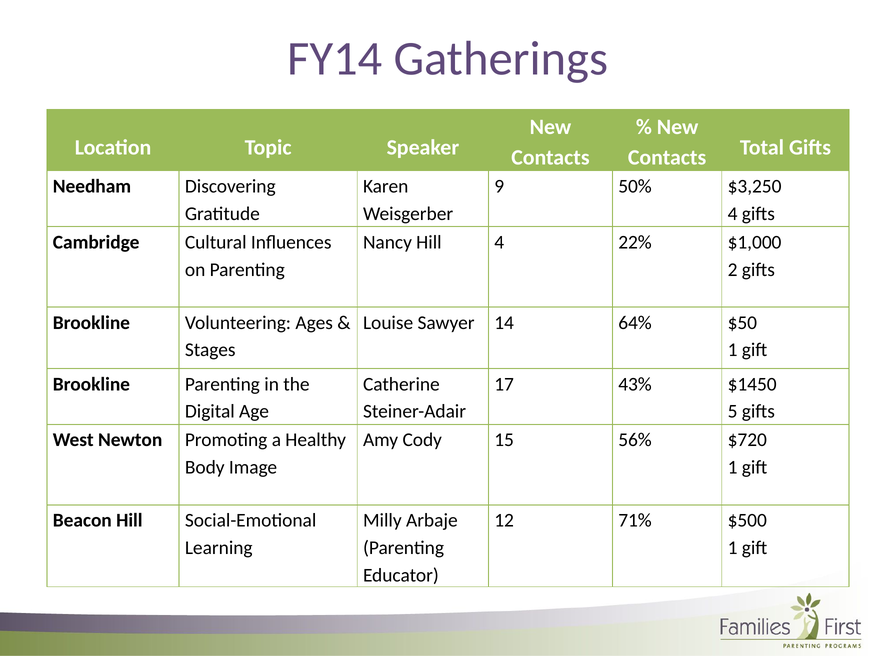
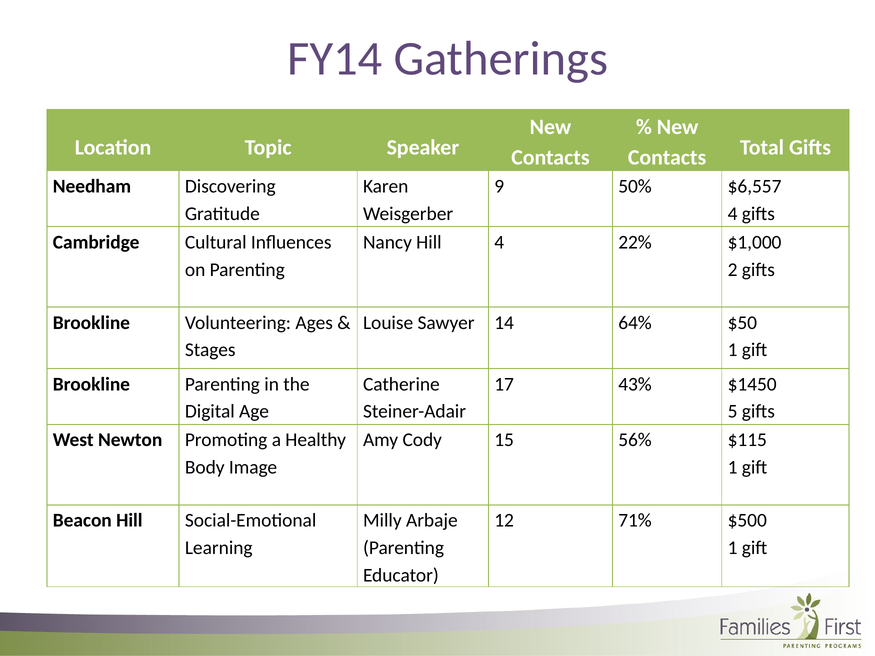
$3,250: $3,250 -> $6,557 (755, 186)
$720: $720 -> $115 (747, 440)
